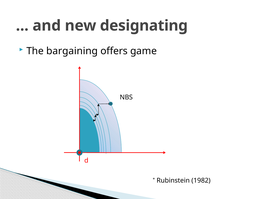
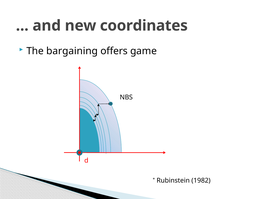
designating: designating -> coordinates (144, 26)
